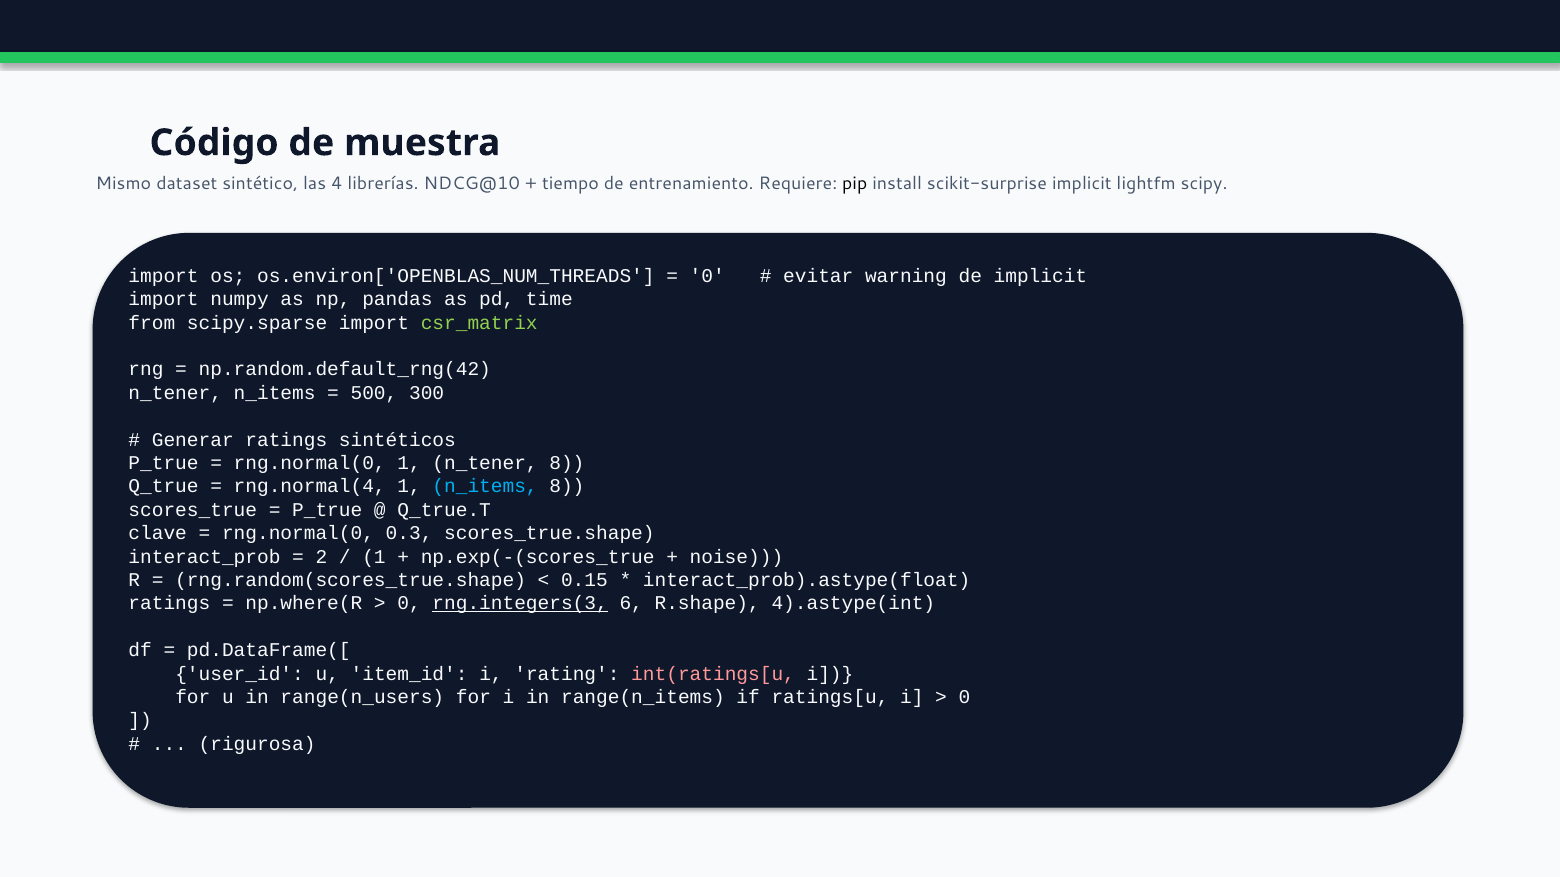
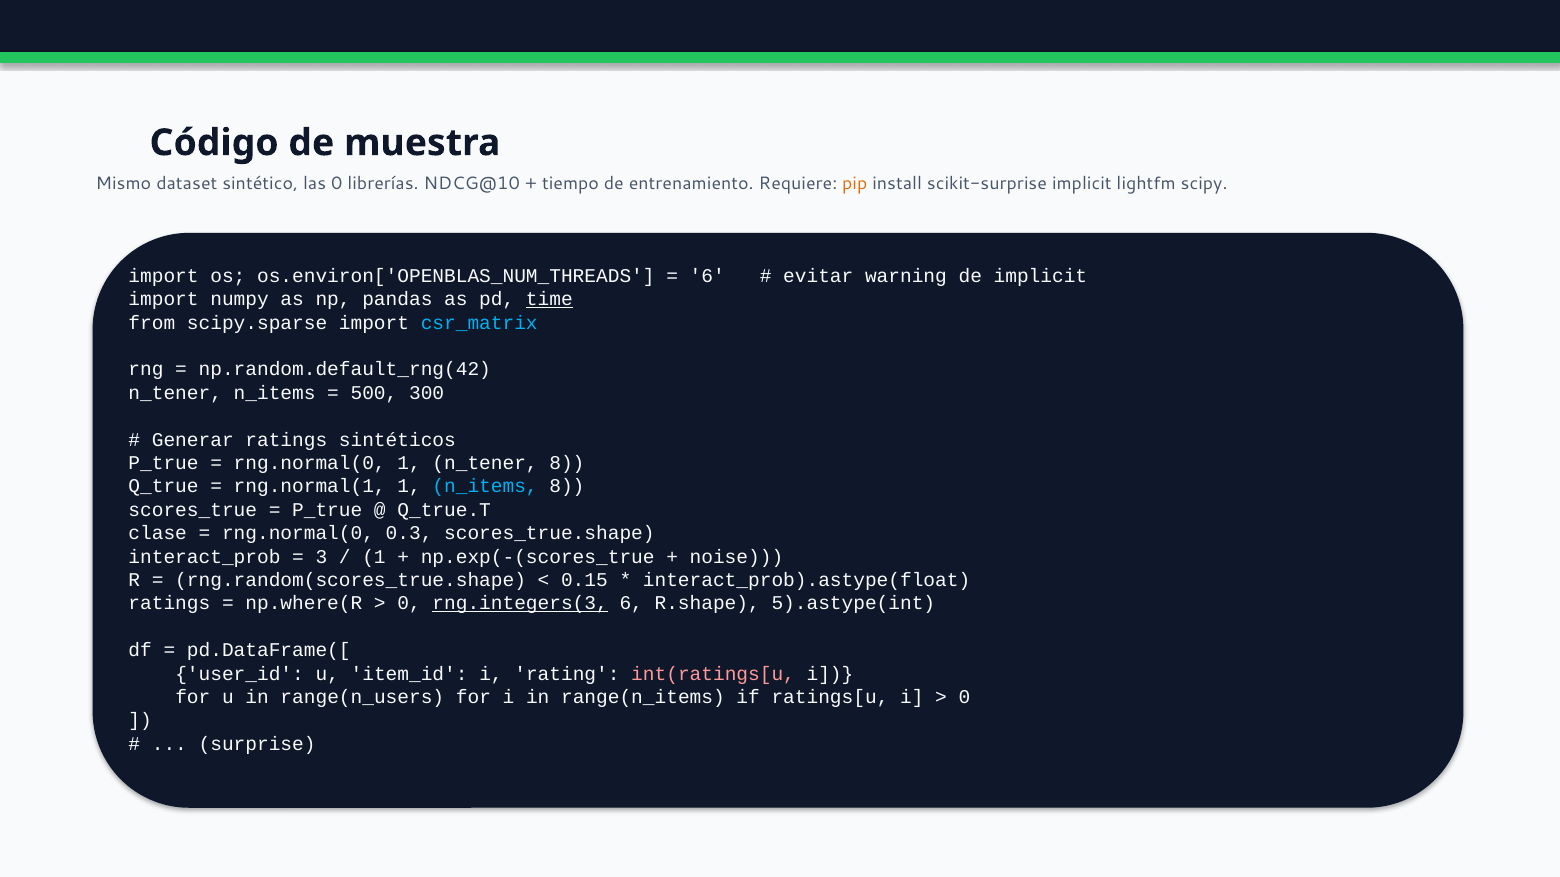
las 4: 4 -> 0 (337, 184)
pip colour: black -> orange (855, 184)
0: 0 -> 6 (707, 276)
time underline: none -> present (549, 300)
csr_matrix colour: light green -> light blue (479, 323)
rng.normal(4: rng.normal(4 -> rng.normal(1 (310, 487)
clave: clave -> clase (158, 534)
2: 2 -> 3 (321, 557)
4).astype(int: 4).astype(int -> 5).astype(int (853, 604)
rigurosa: rigurosa -> surprise (257, 744)
